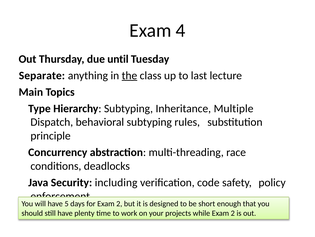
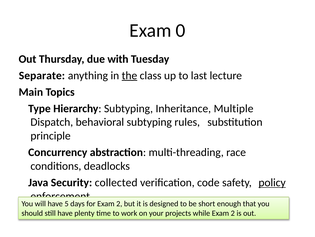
4: 4 -> 0 (181, 30)
until: until -> with (118, 59)
including: including -> collected (116, 182)
policy underline: none -> present (272, 182)
